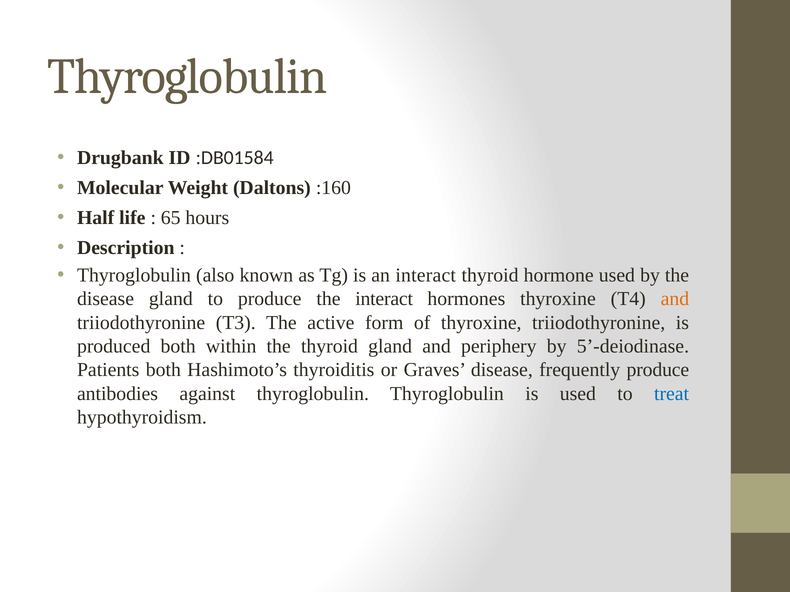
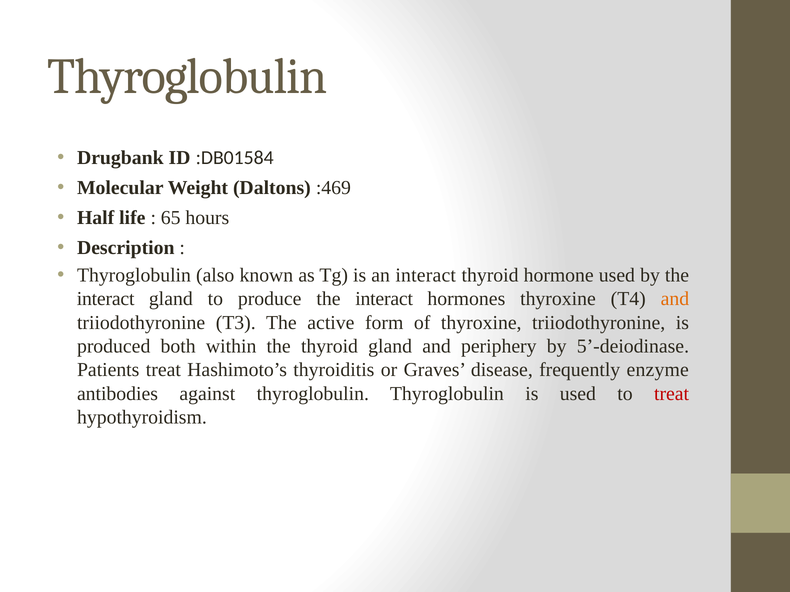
:160: :160 -> :469 (333, 188)
disease: disease -> interact (106, 299)
Patients both: both -> treat (163, 370)
frequently produce: produce -> enzyme (658, 370)
treat colour: blue -> red (672, 394)
